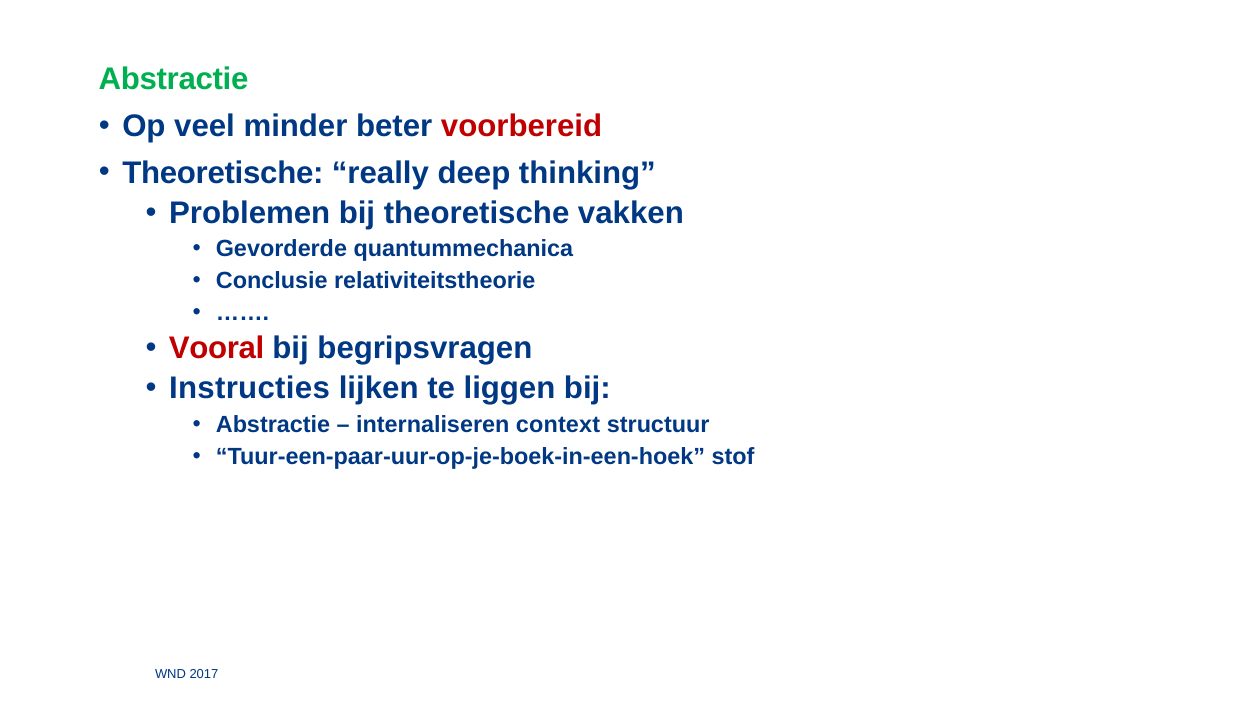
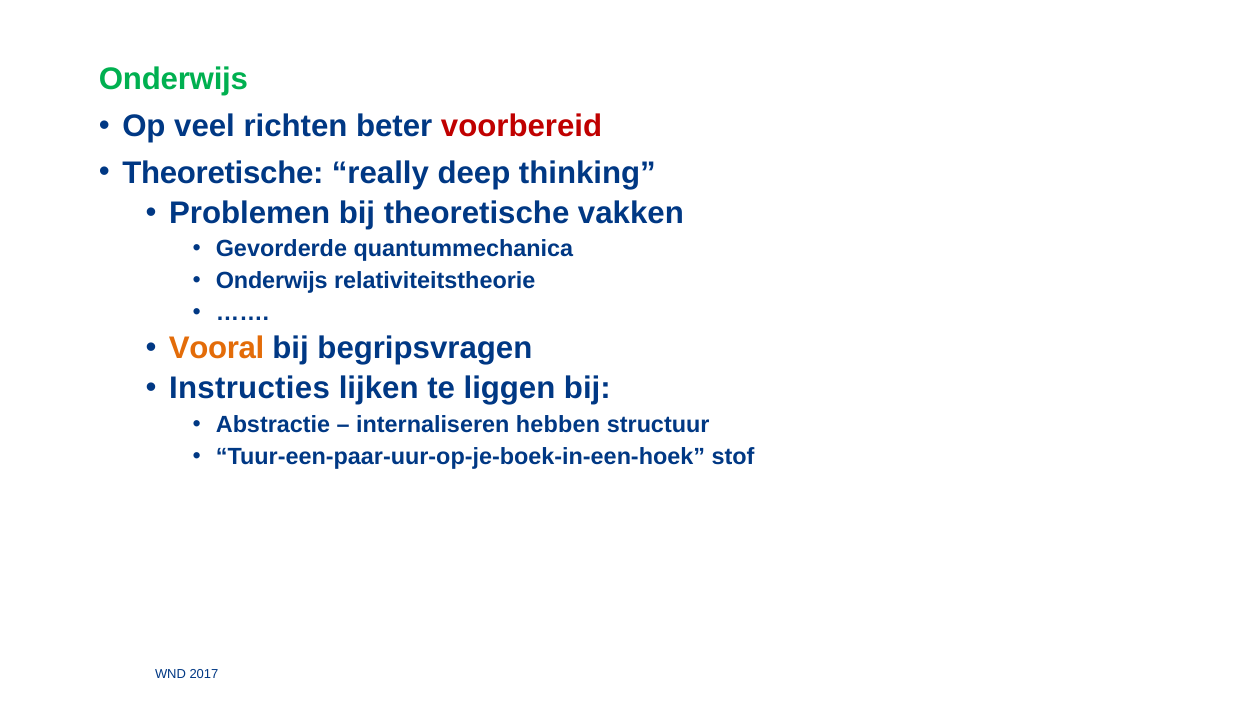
Abstractie: Abstractie -> Onderwijs (173, 79)
minder: minder -> richten (296, 126)
Conclusie: Conclusie -> Onderwijs (272, 281)
Vooral colour: red -> orange (217, 348)
context: context -> hebben (558, 425)
